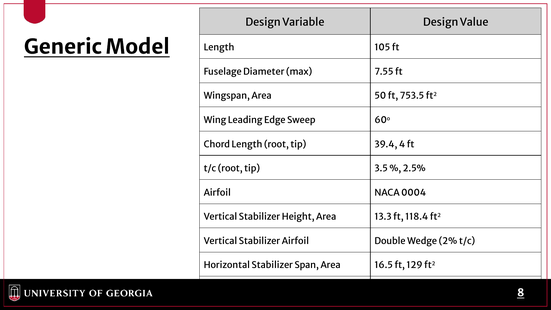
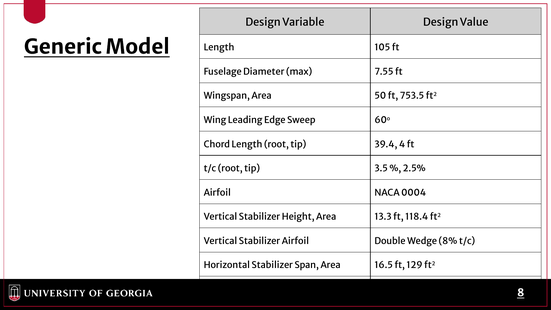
2%: 2% -> 8% (448, 241)
